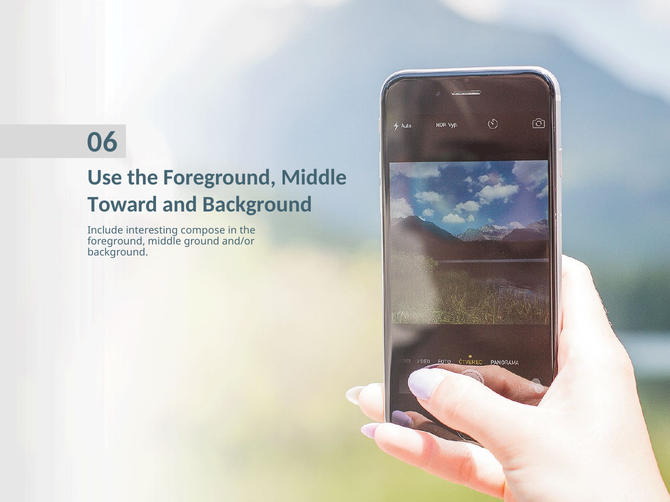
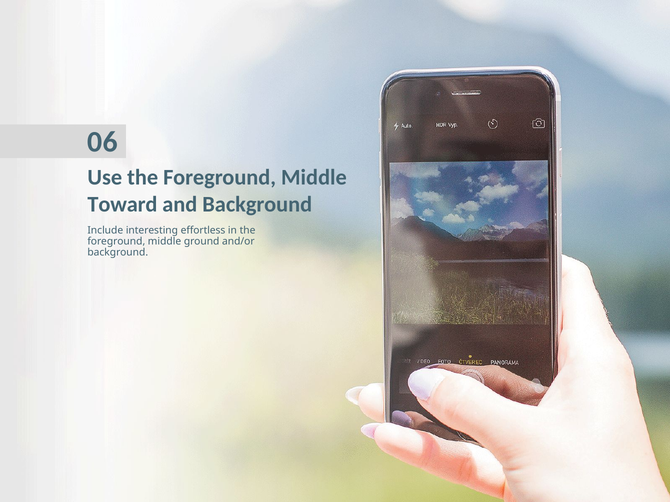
compose: compose -> effortless (203, 230)
